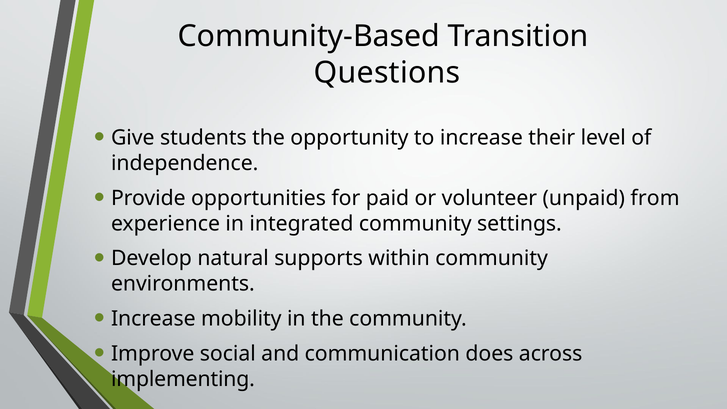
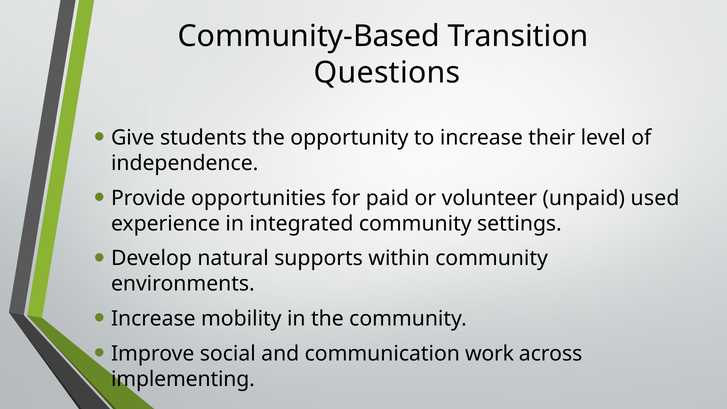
from: from -> used (655, 198)
does: does -> work (490, 354)
